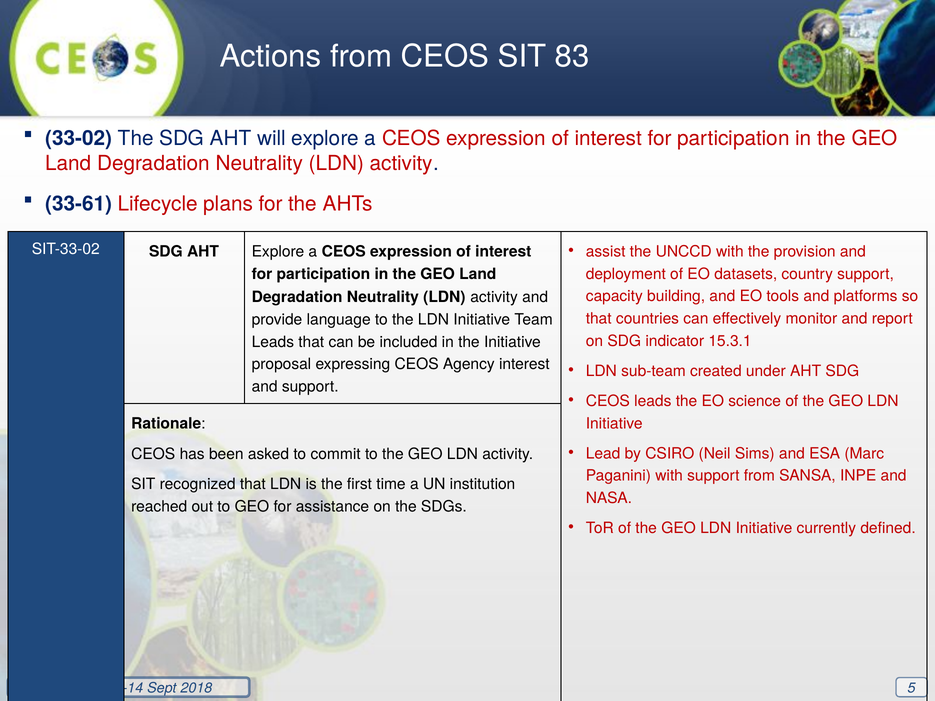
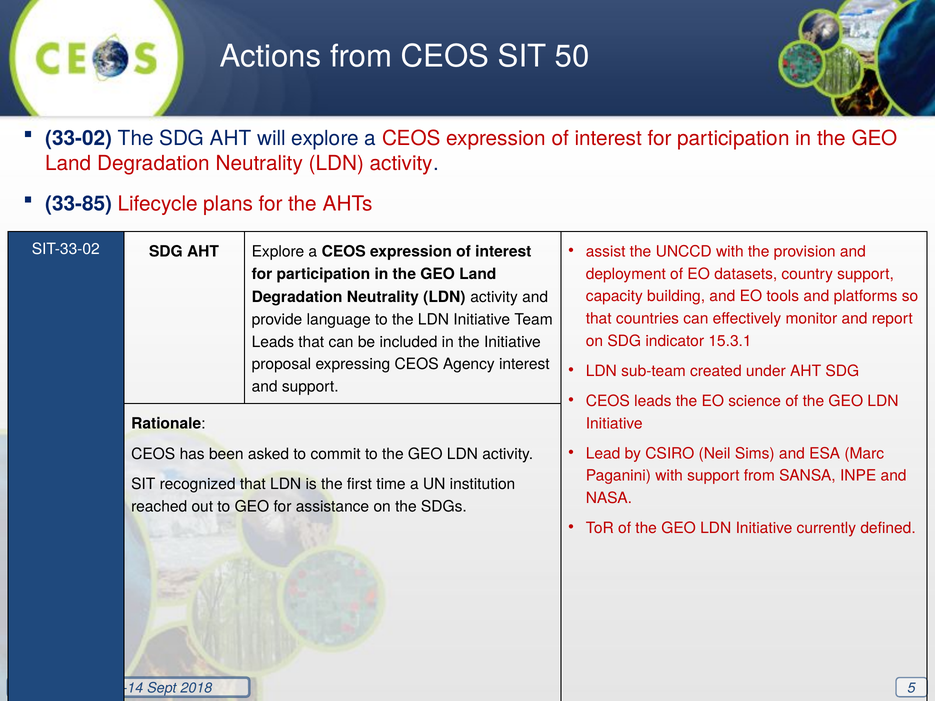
83: 83 -> 50 (572, 57)
33-61: 33-61 -> 33-85 (79, 204)
